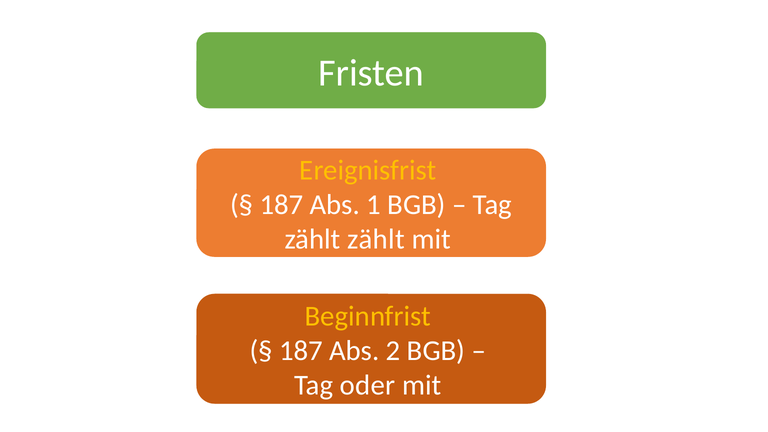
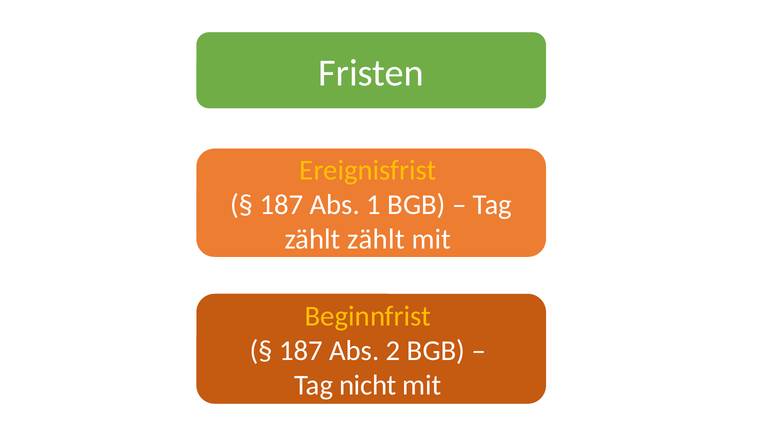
oder: oder -> nicht (368, 385)
